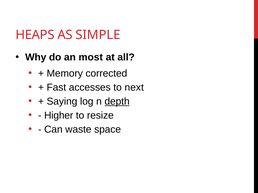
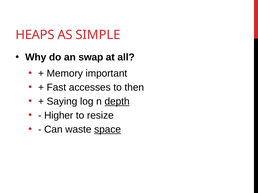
most: most -> swap (91, 57)
corrected: corrected -> important (106, 74)
next: next -> then (134, 88)
space underline: none -> present (108, 130)
